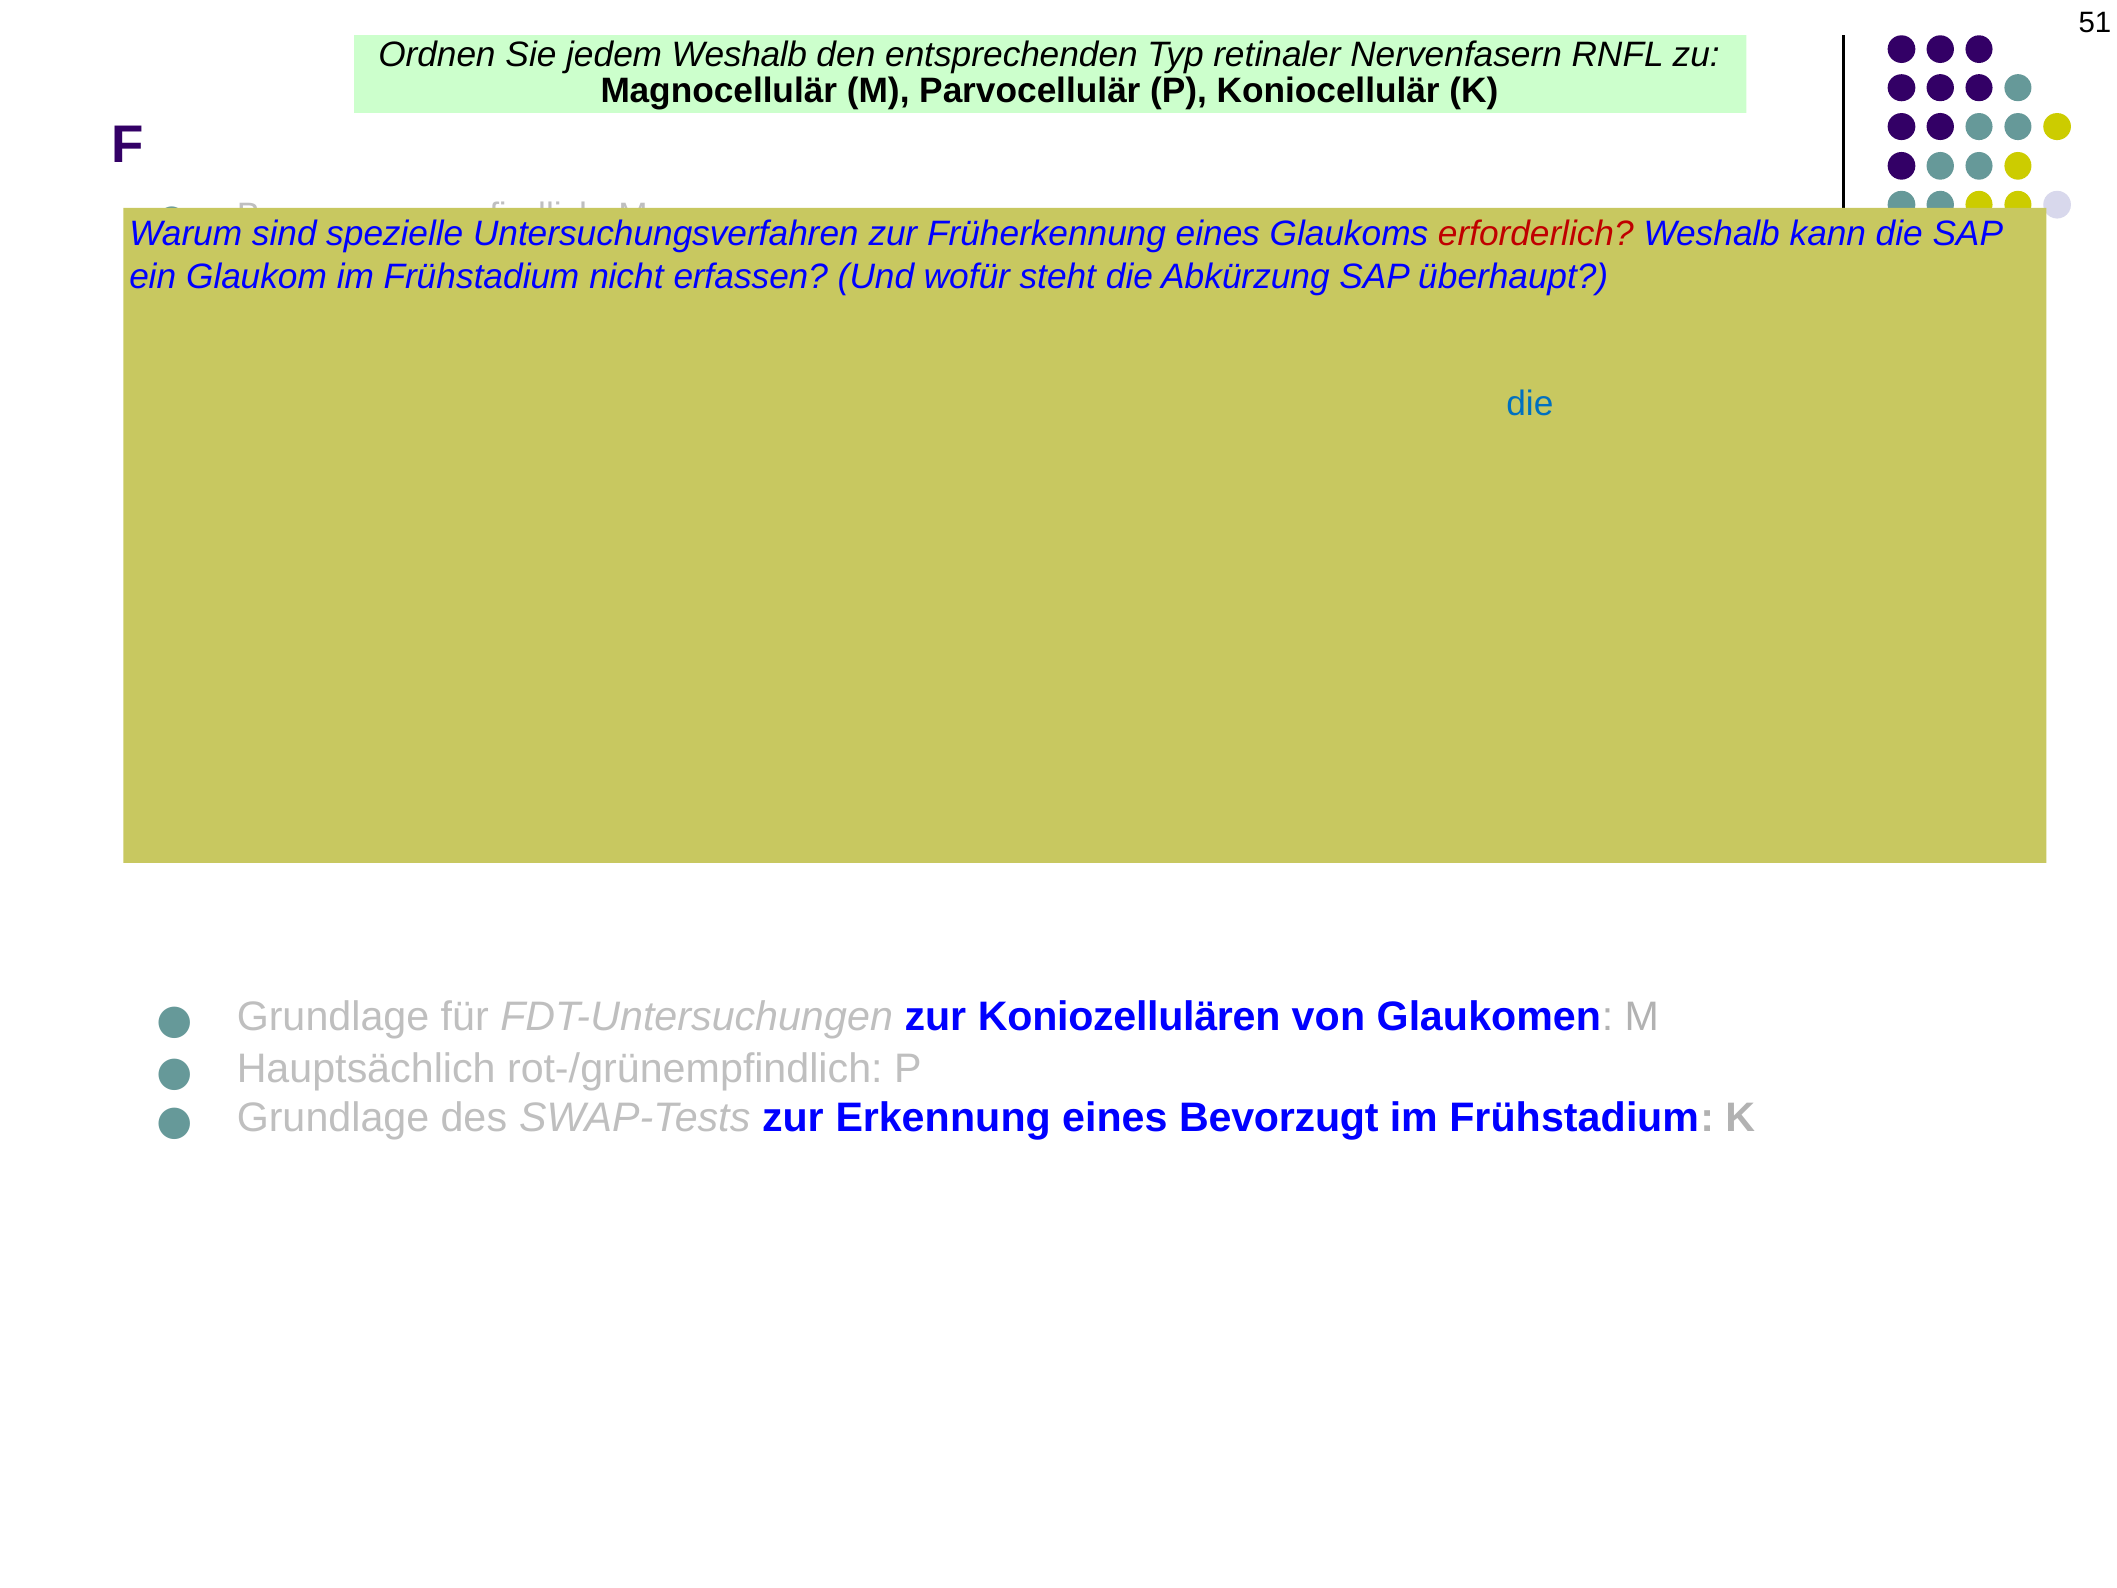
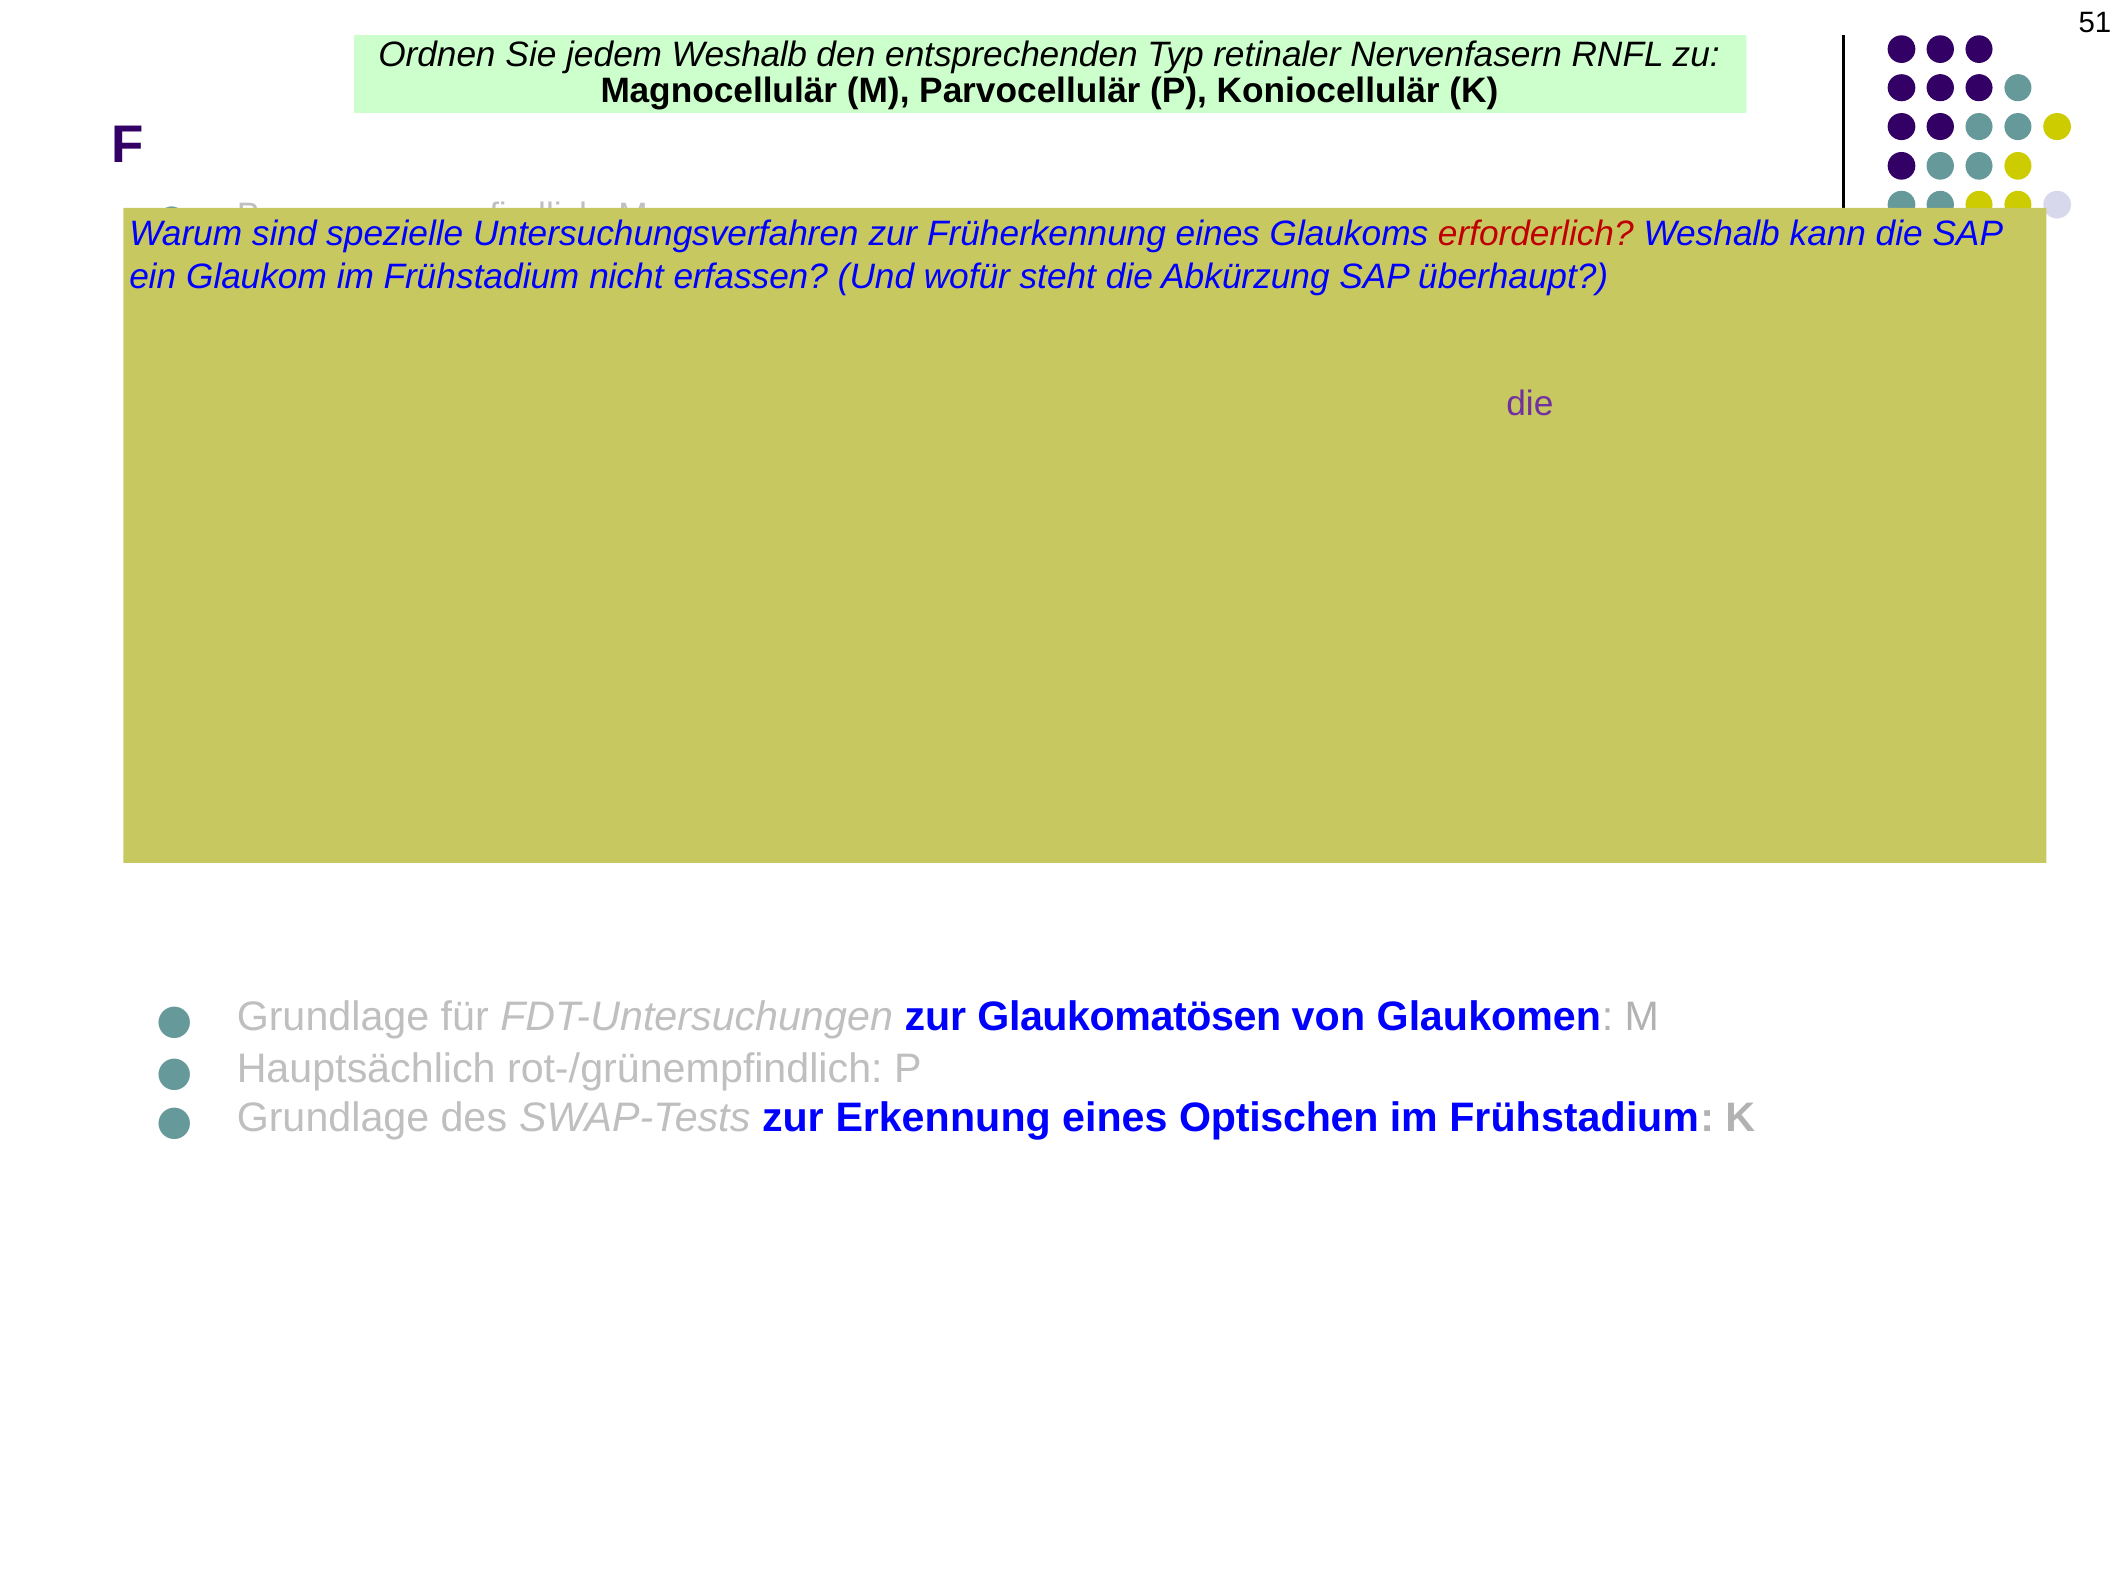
die colour: blue -> purple (1530, 404)
zur Koniozellulären: Koniozellulären -> Glaukomatösen (1129, 1017)
eines Bevorzugt: Bevorzugt -> Optischen (1279, 1118)
